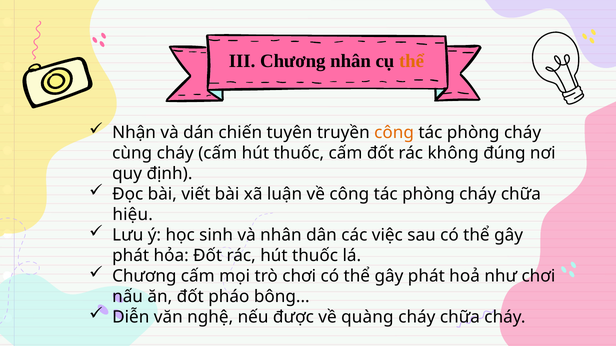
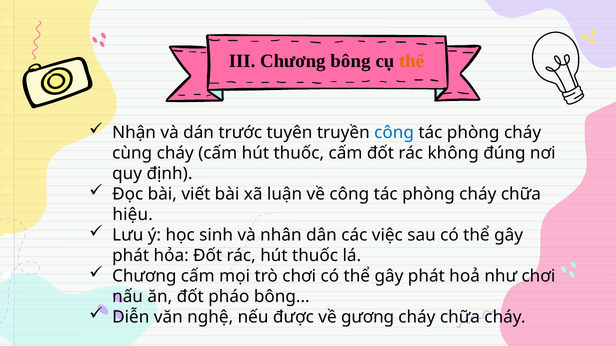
Chương nhân: nhân -> bông (350, 61)
chiến: chiến -> trước (240, 133)
công colour: orange -> blue (394, 133)
quàng: quàng -> gương (368, 318)
